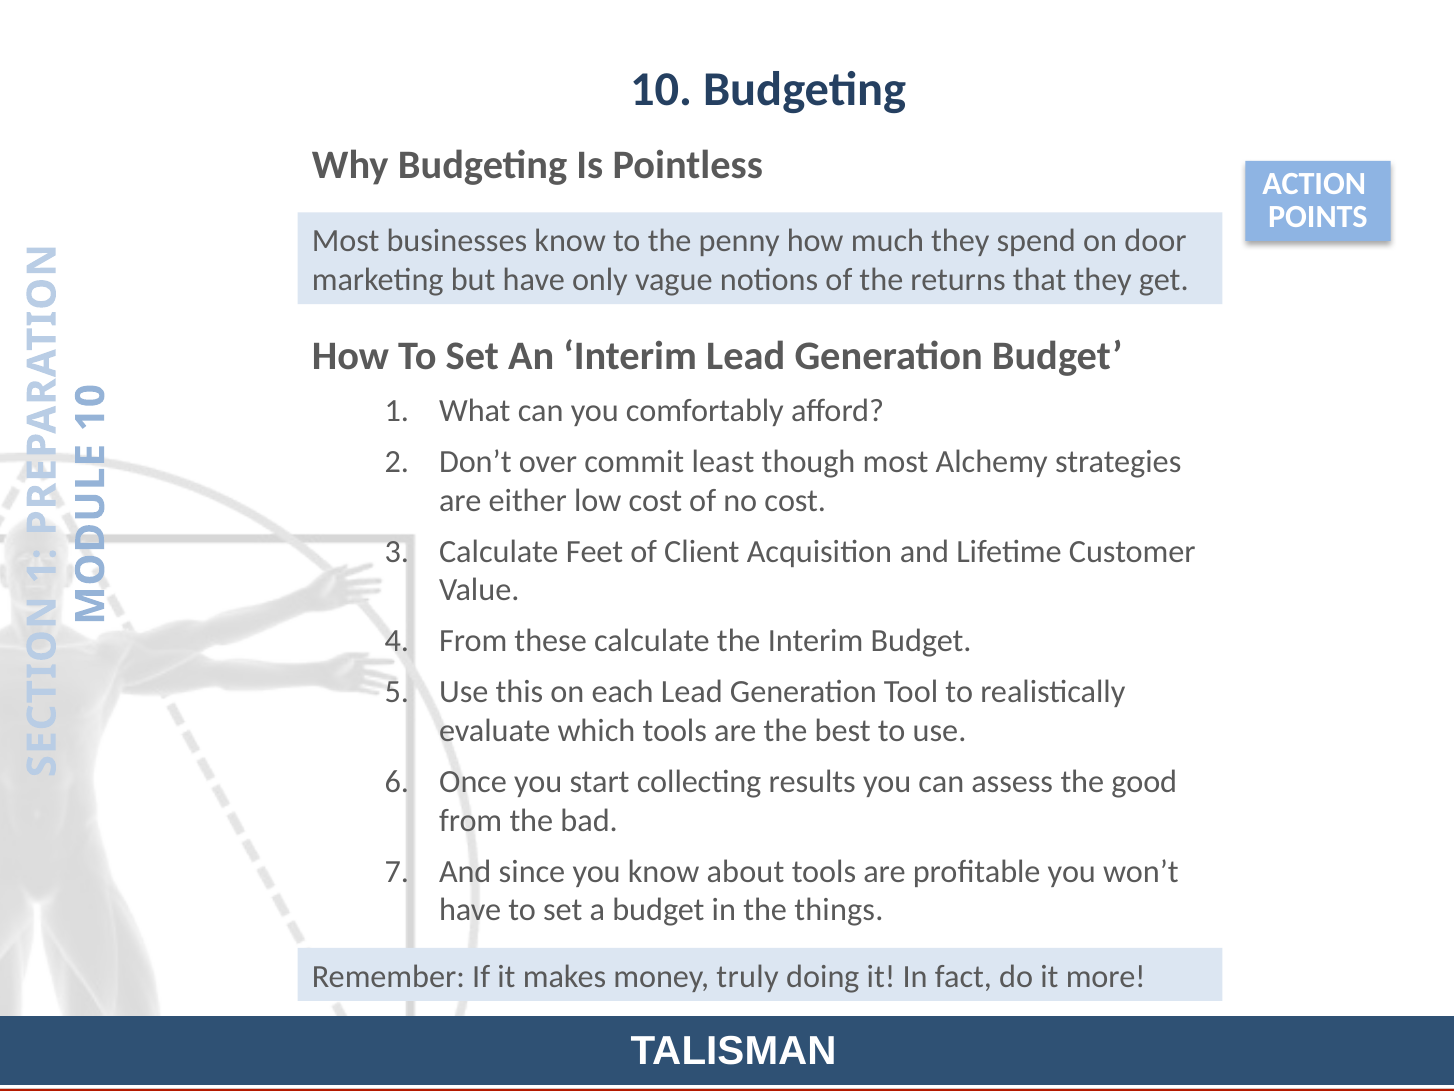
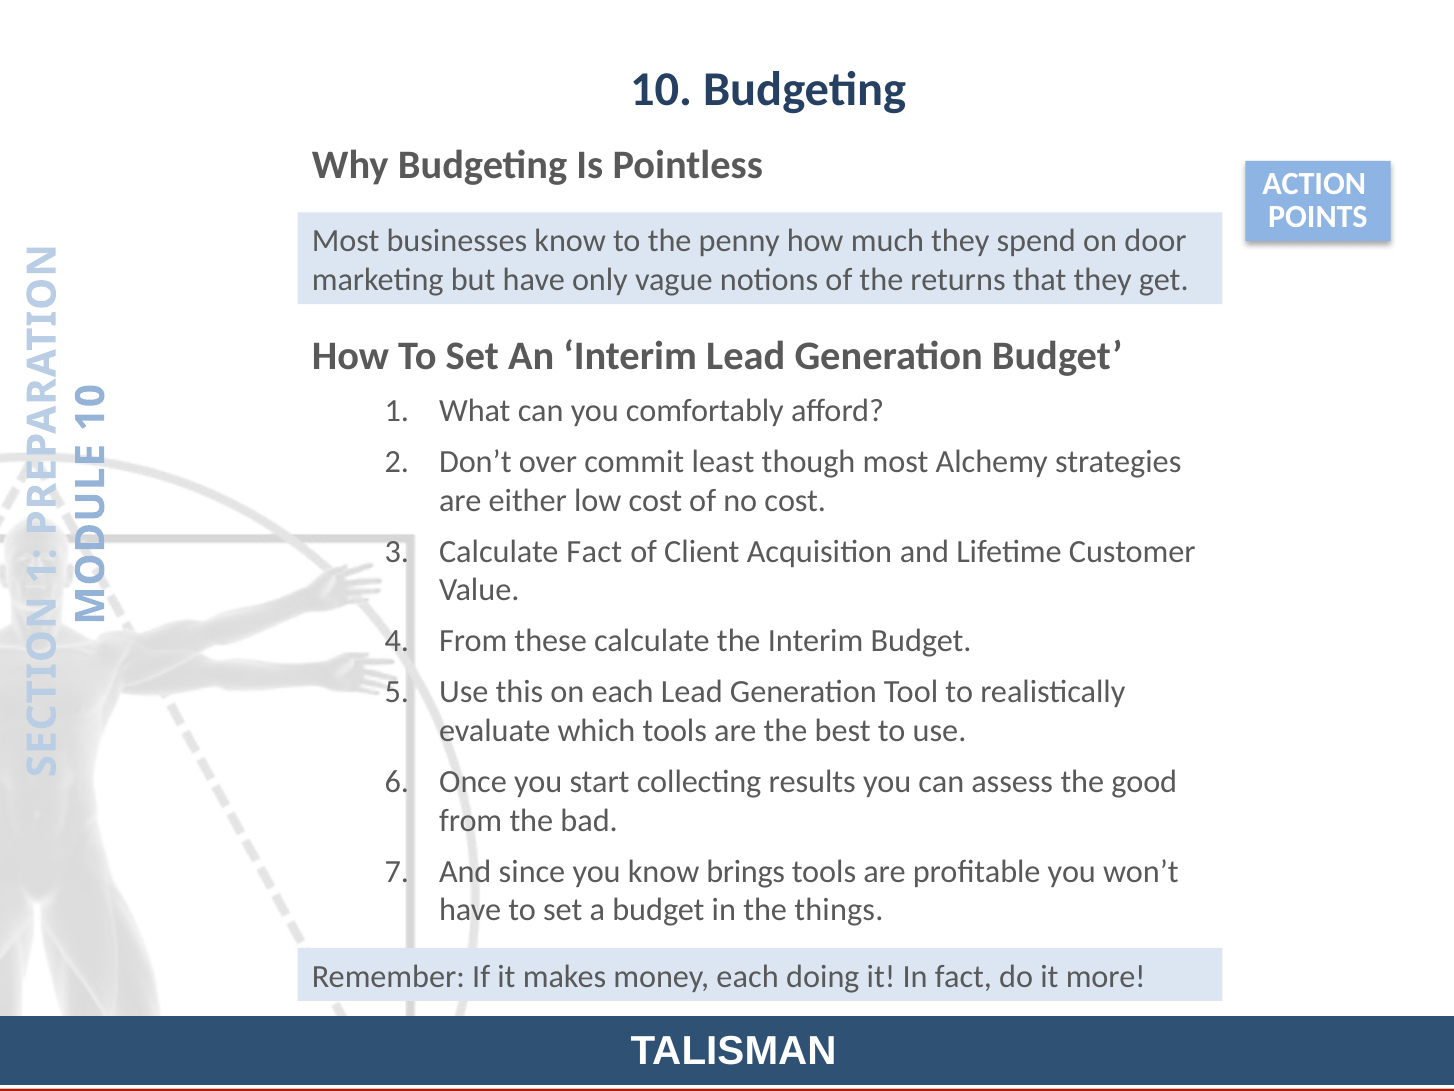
Calculate Feet: Feet -> Fact (594, 551)
about: about -> brings (746, 871)
money truly: truly -> each (748, 976)
